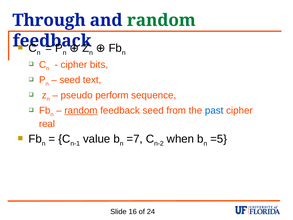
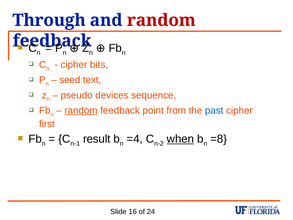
random colour: green -> red (161, 20)
perform: perform -> devices (112, 95)
feedback seed: seed -> point (153, 110)
real: real -> first (47, 124)
value: value -> result (97, 139)
=7: =7 -> =4 (135, 139)
when underline: none -> present (180, 139)
=5: =5 -> =8 (219, 139)
